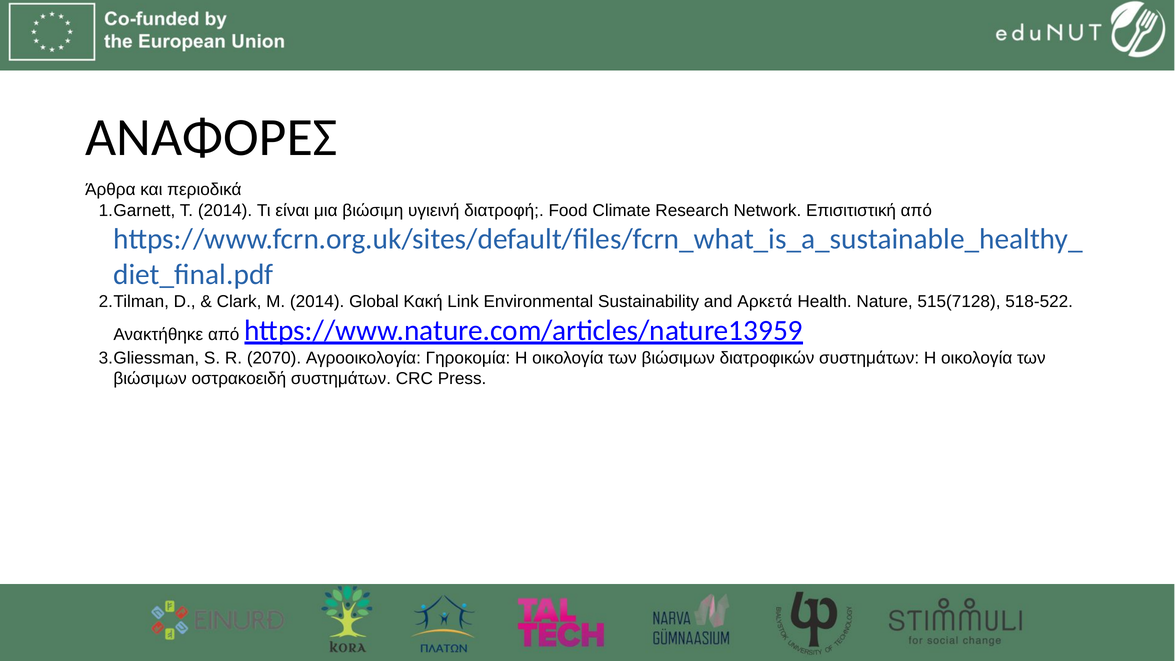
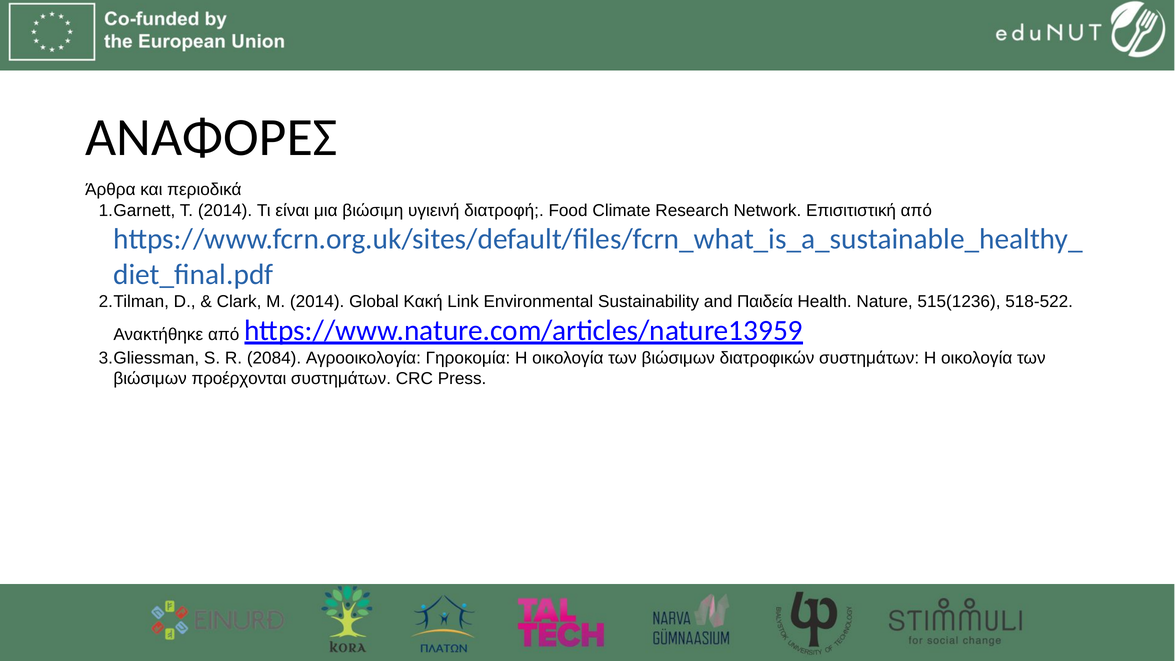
Αρκετά: Αρκετά -> Παιδεία (765, 301)
515(7128: 515(7128 -> 515(1236 (959, 301)
2070: 2070 -> 2084 (274, 358)
οστρακοειδή: οστρακοειδή -> προέρχονται (239, 379)
